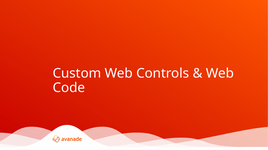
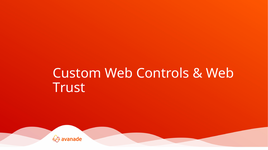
Code: Code -> Trust (69, 88)
